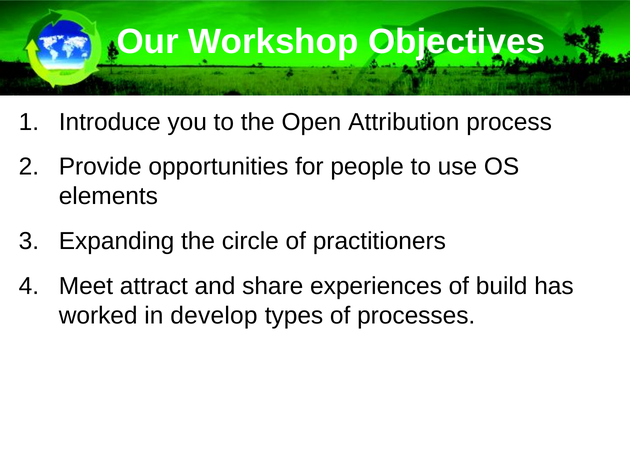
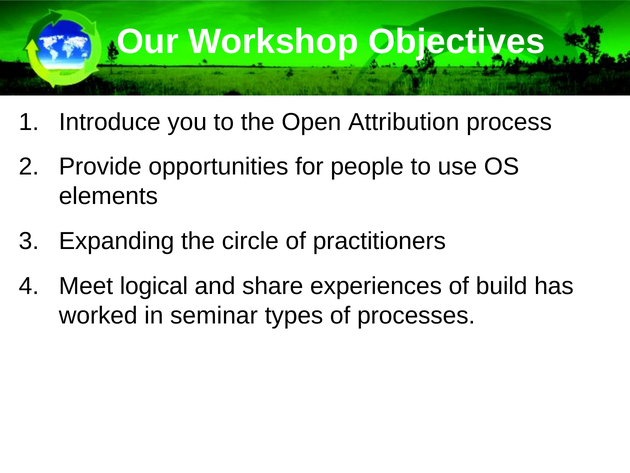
attract: attract -> logical (154, 286)
develop: develop -> seminar (214, 315)
